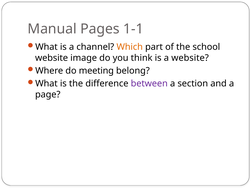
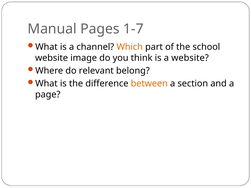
1-1: 1-1 -> 1-7 (133, 29)
meeting: meeting -> relevant (96, 71)
between colour: purple -> orange (149, 84)
